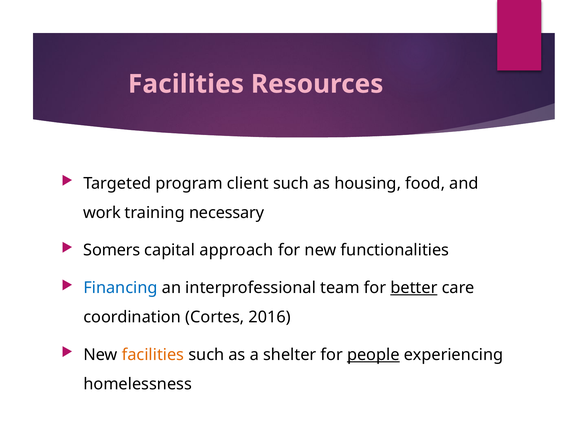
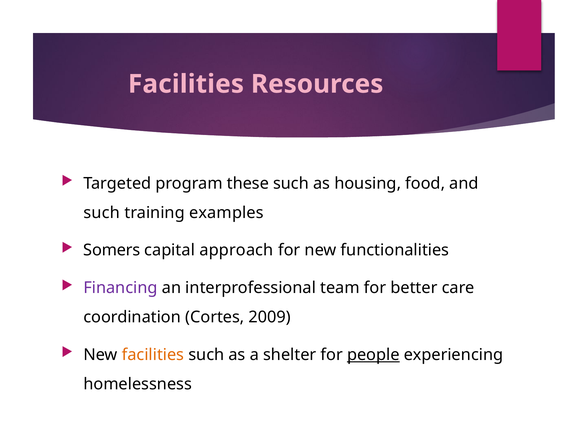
client: client -> these (248, 183)
work: work -> such (102, 213)
necessary: necessary -> examples (226, 213)
Financing colour: blue -> purple (120, 288)
better underline: present -> none (414, 288)
2016: 2016 -> 2009 (270, 317)
